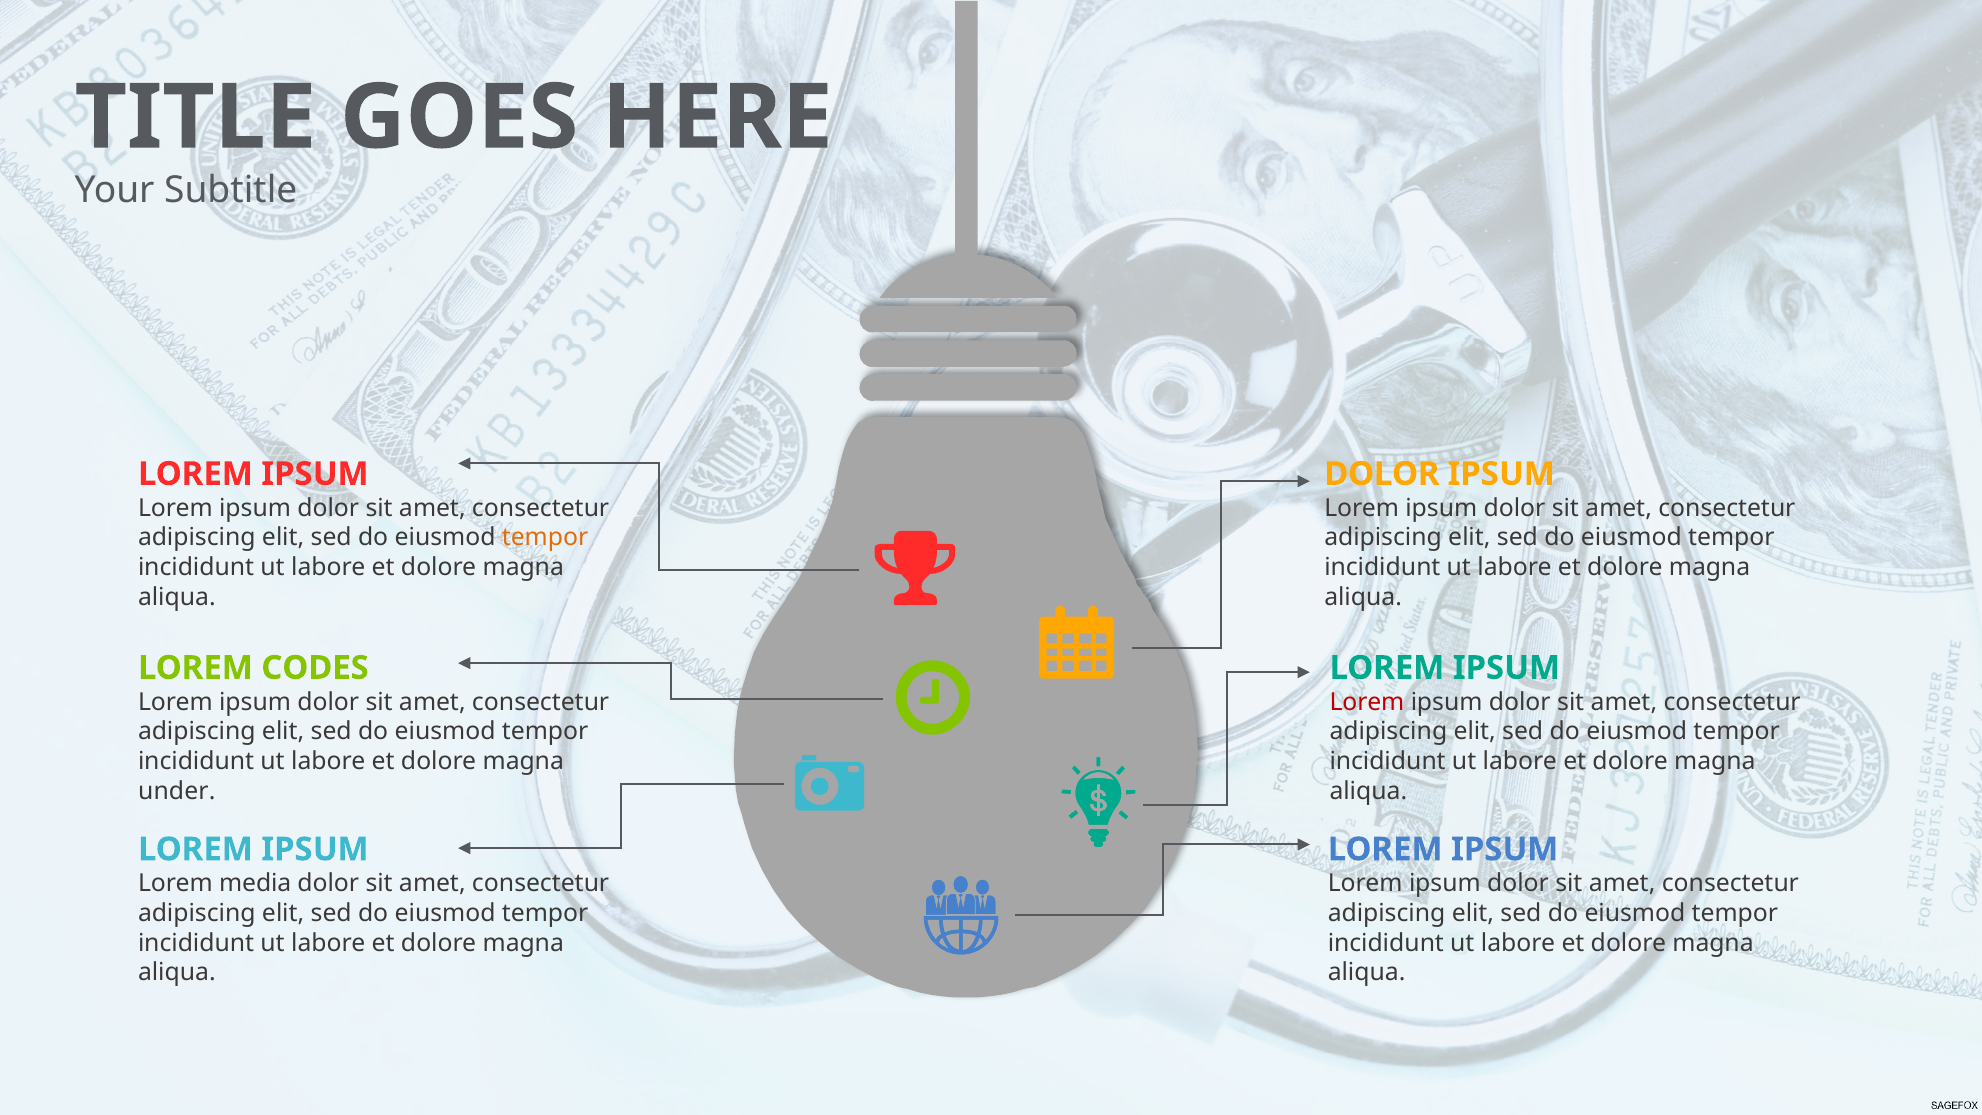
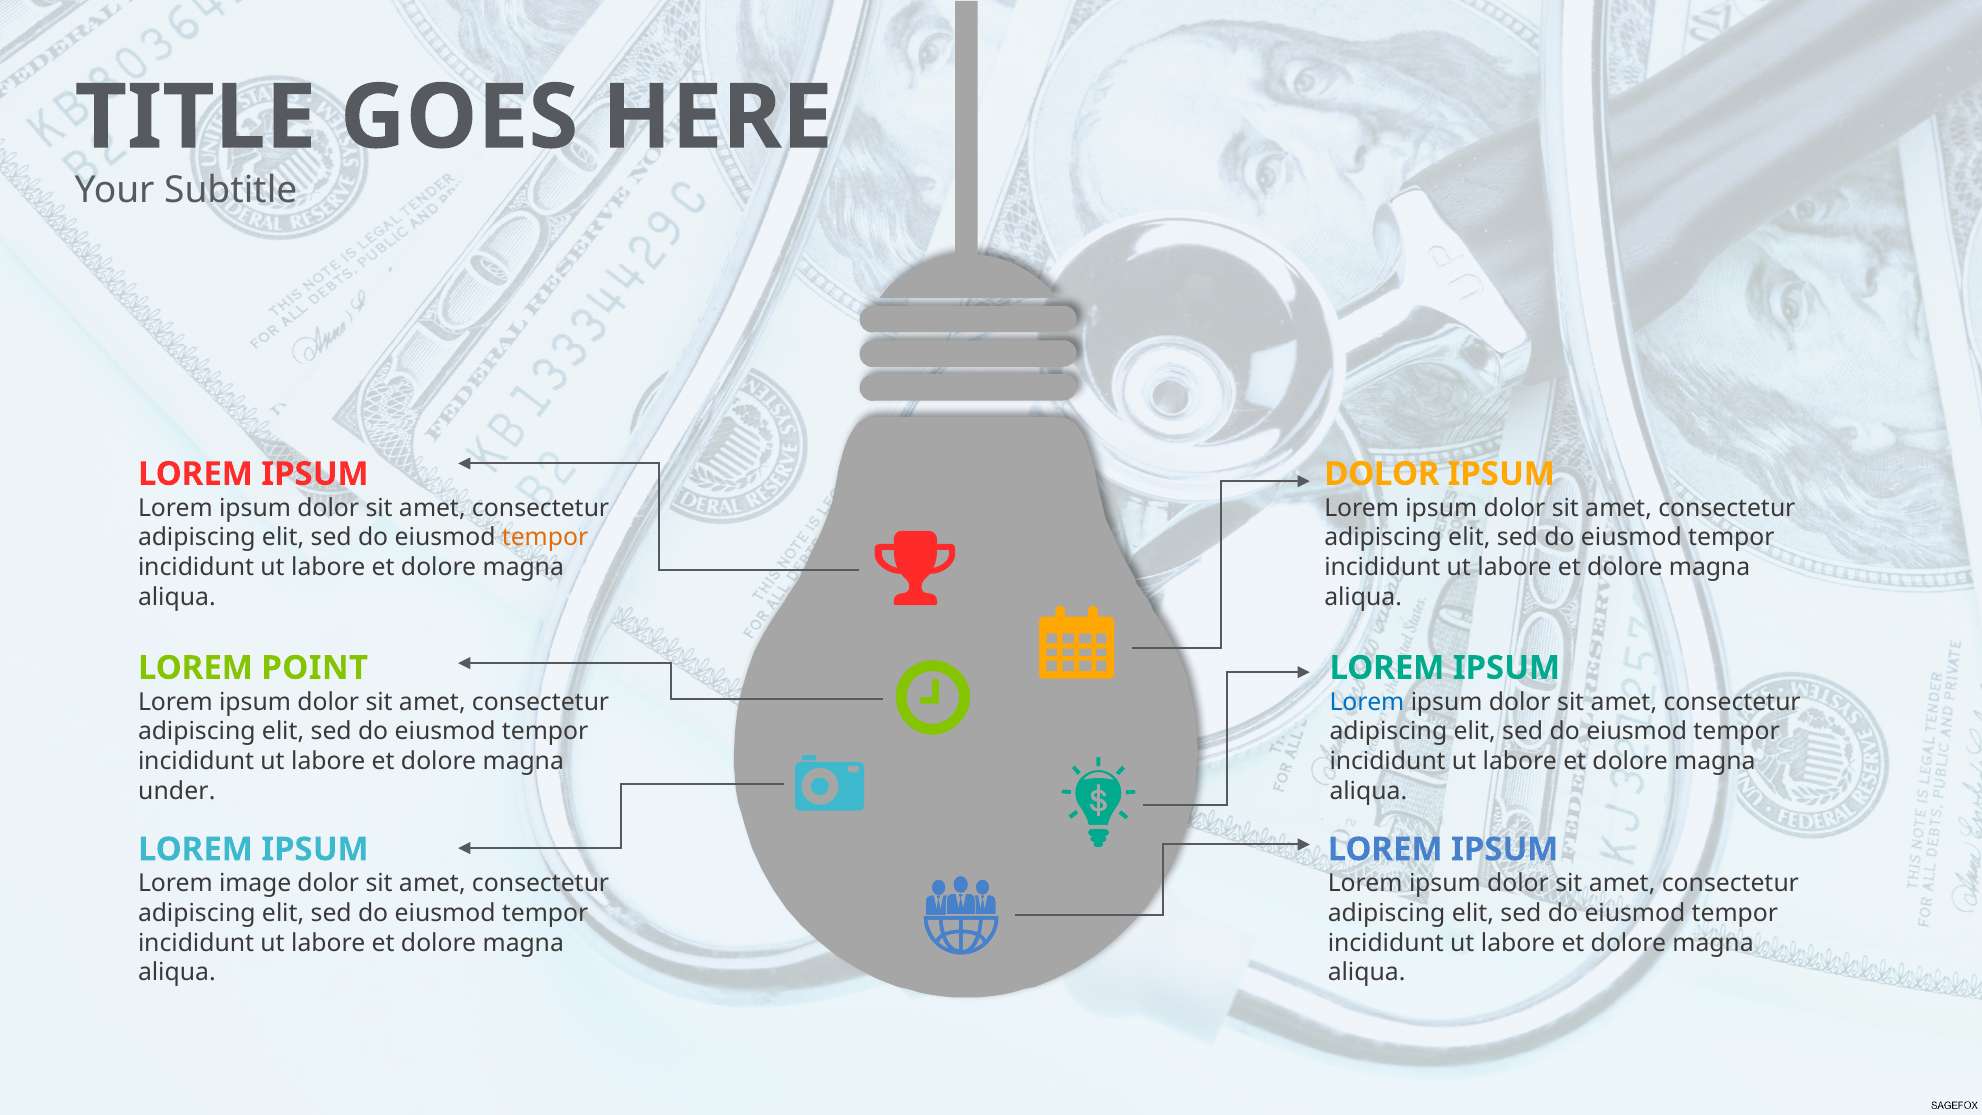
CODES: CODES -> POINT (315, 668)
Lorem colour: red -> blue (1367, 702)
media: media -> image (255, 883)
